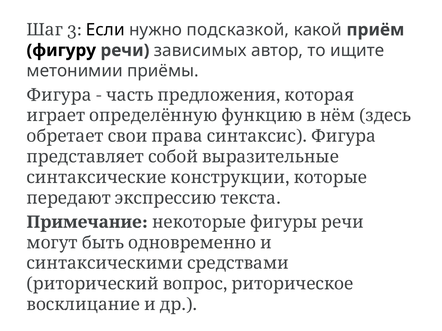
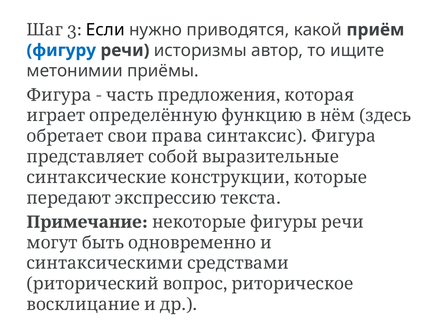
подсказкой: подсказкой -> приводятся (238, 30)
фигуру colour: black -> blue (61, 50)
зависимых: зависимых -> историзмы (200, 50)
